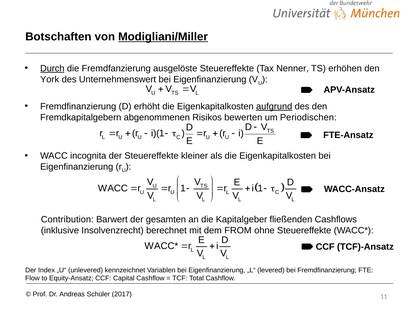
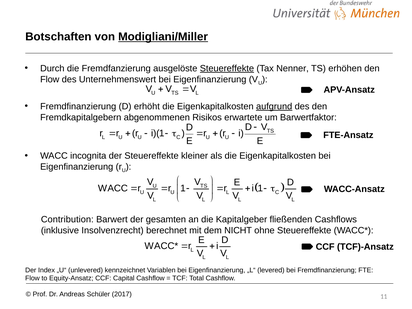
Durch underline: present -> none (52, 68)
Steuereffekte underline: none -> present (227, 68)
York: York -> Flow (50, 79)
bewerten: bewerten -> erwartete (243, 117)
Periodischen: Periodischen -> Barwertfaktor (308, 117)
FROM: FROM -> NICHT (238, 230)
